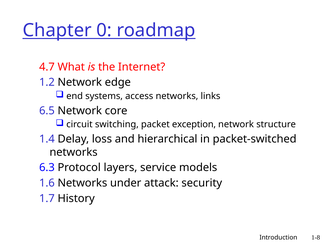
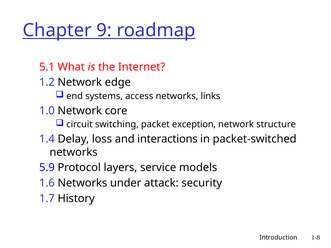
0: 0 -> 9 (104, 30)
4.7: 4.7 -> 5.1 (47, 67)
6.5: 6.5 -> 1.0 (47, 111)
hierarchical: hierarchical -> interactions (167, 139)
6.3: 6.3 -> 5.9 (47, 168)
